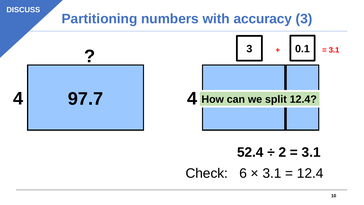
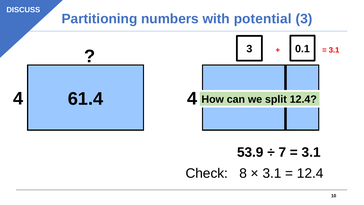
accuracy: accuracy -> potential (263, 19)
97.7: 97.7 -> 61.4 (85, 99)
52.4: 52.4 -> 53.9 (250, 152)
2: 2 -> 7 (282, 152)
6: 6 -> 8 (243, 173)
